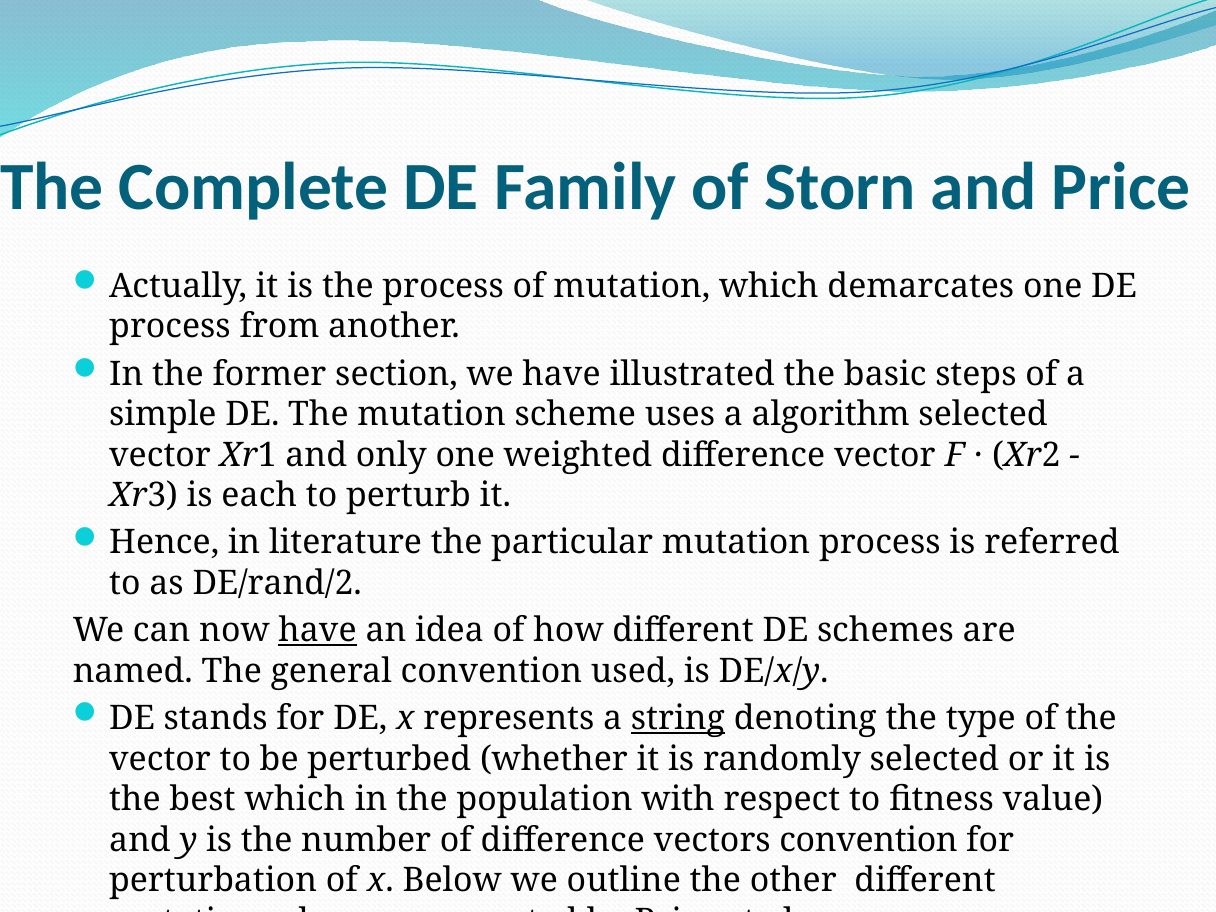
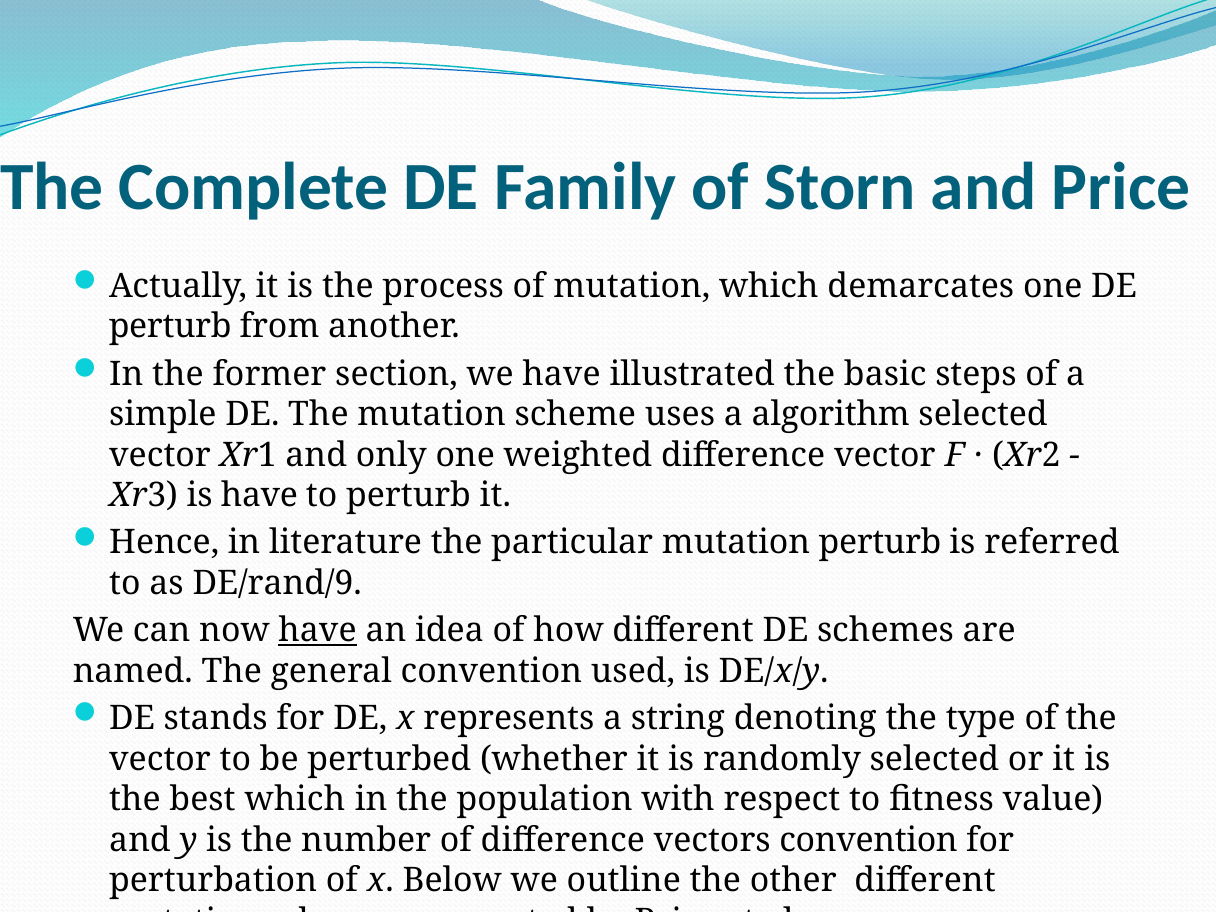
process: process -> perturb (170, 327)
is each: each -> have (259, 495)
mutation process: process -> perturb (880, 543)
DE/rand/2: DE/rand/2 -> DE/rand/9 (277, 583)
string underline: present -> none (678, 718)
